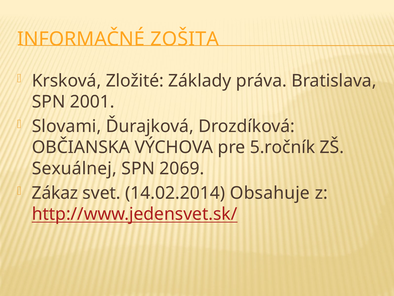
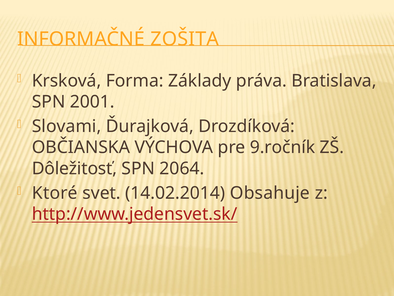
Zložité: Zložité -> Forma (135, 81)
5.ročník: 5.ročník -> 9.ročník (282, 147)
Sexuálnej: Sexuálnej -> Dôležitosť (74, 168)
2069: 2069 -> 2064 (182, 168)
Zákaz: Zákaz -> Ktoré (55, 193)
